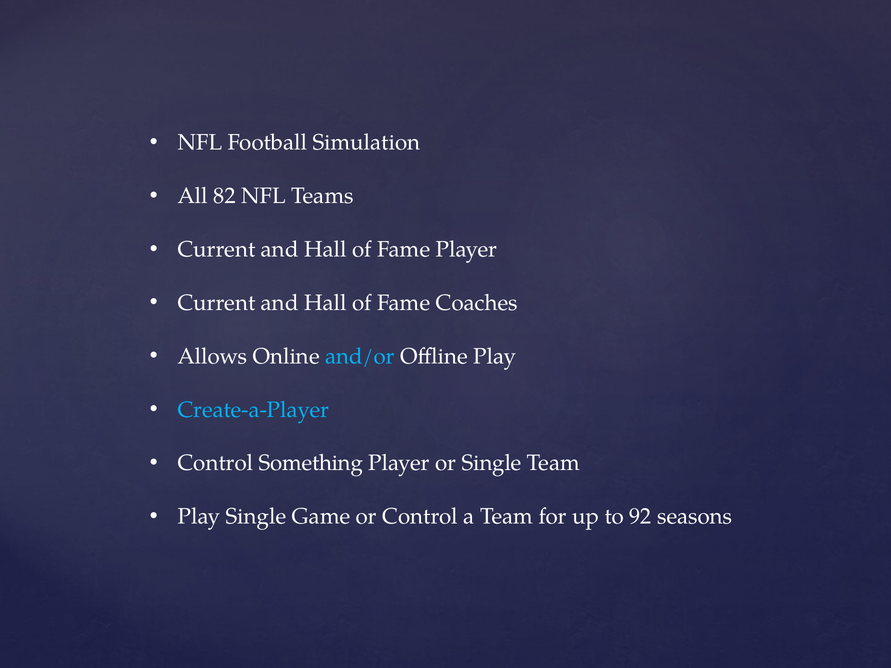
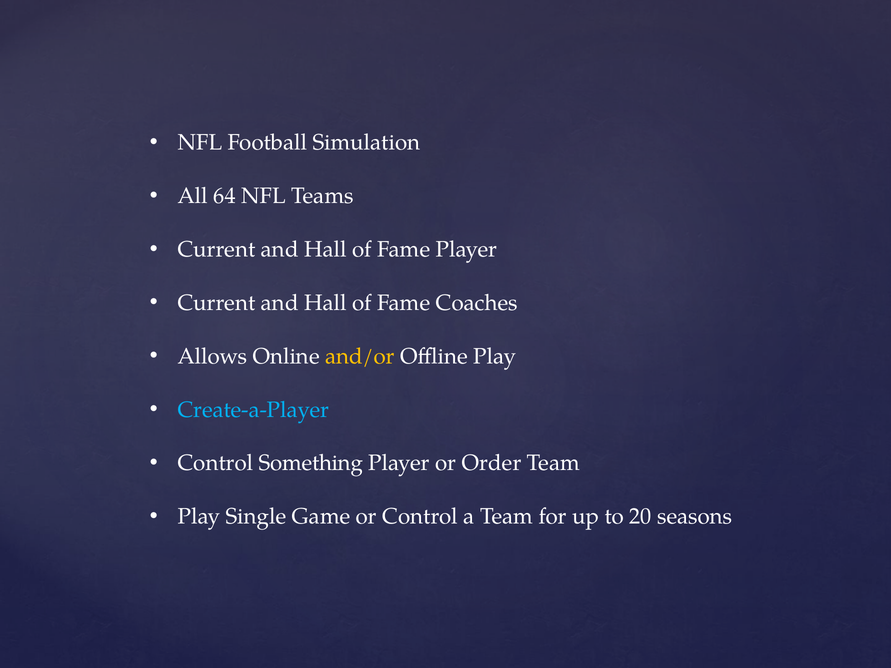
82: 82 -> 64 (225, 196)
and/or colour: light blue -> yellow (360, 356)
or Single: Single -> Order (492, 463)
92: 92 -> 20 (640, 517)
